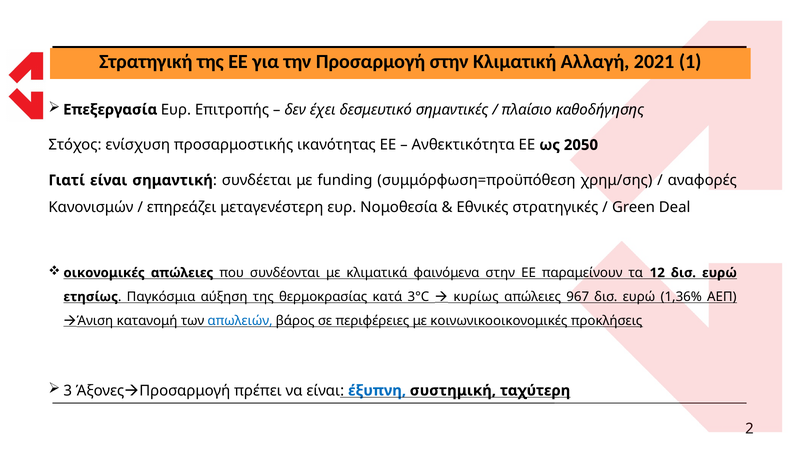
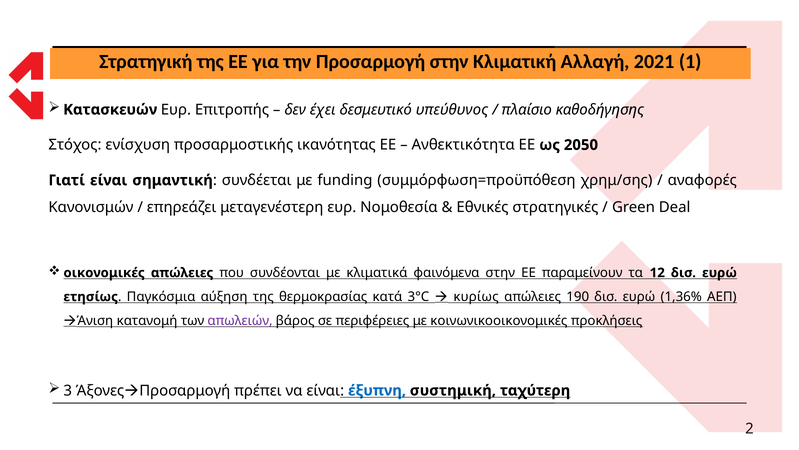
Επεξεργασία: Επεξεργασία -> Κατασκευών (110, 110)
σημαντικές: σημαντικές -> υπεύθυνος (452, 110)
967: 967 -> 190 (578, 296)
απωλειών colour: blue -> purple (240, 320)
